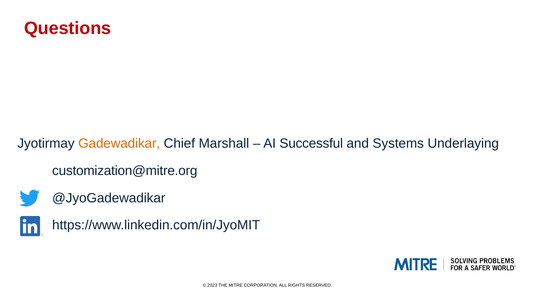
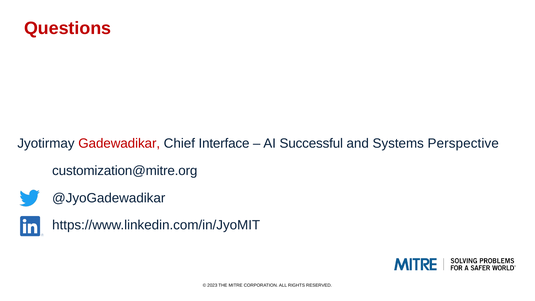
Gadewadikar colour: orange -> red (119, 143)
Marshall: Marshall -> Interface (224, 143)
Underlaying: Underlaying -> Perspective (463, 143)
